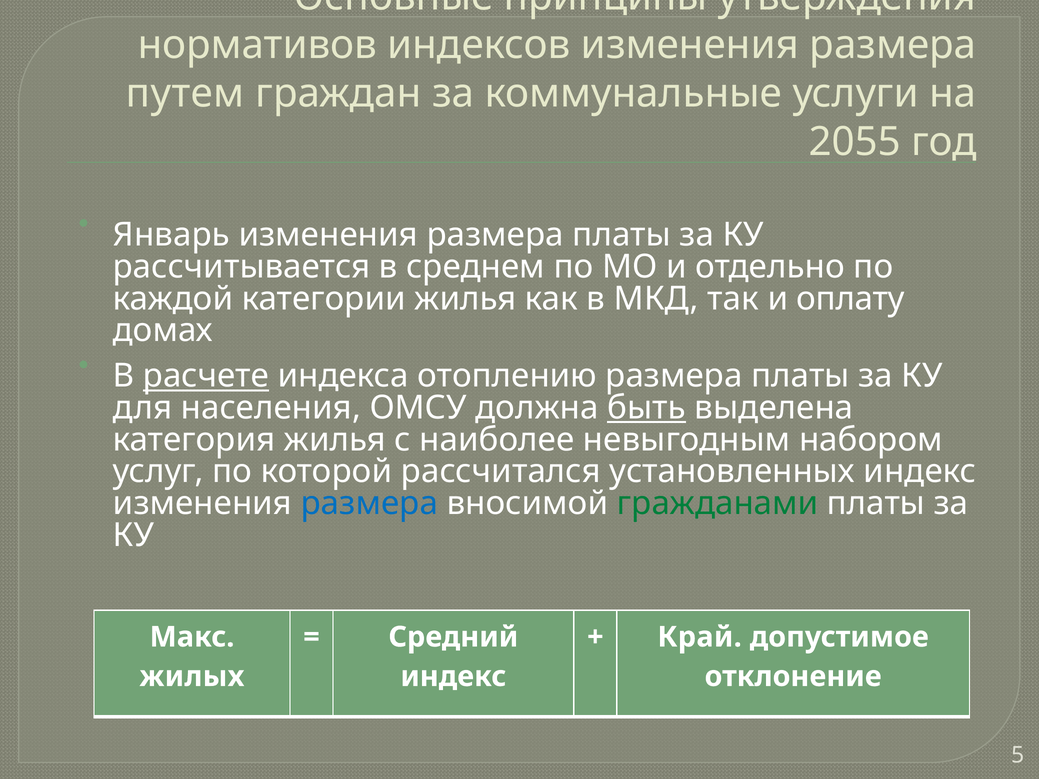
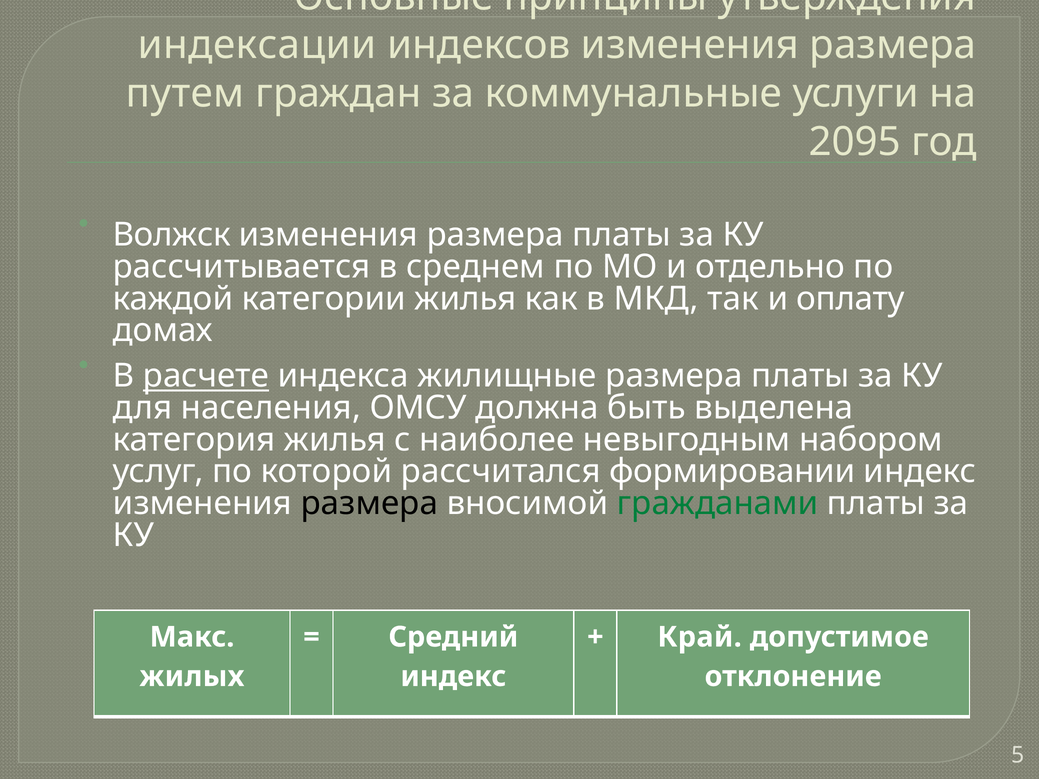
нормативов: нормативов -> индексации (257, 45)
2055: 2055 -> 2095 (855, 142)
Январь: Январь -> Волжск (172, 235)
отоплению: отоплению -> жилищные (507, 376)
быть underline: present -> none (647, 408)
установленных: установленных -> формировании (732, 472)
размера colour: blue -> black (369, 503)
